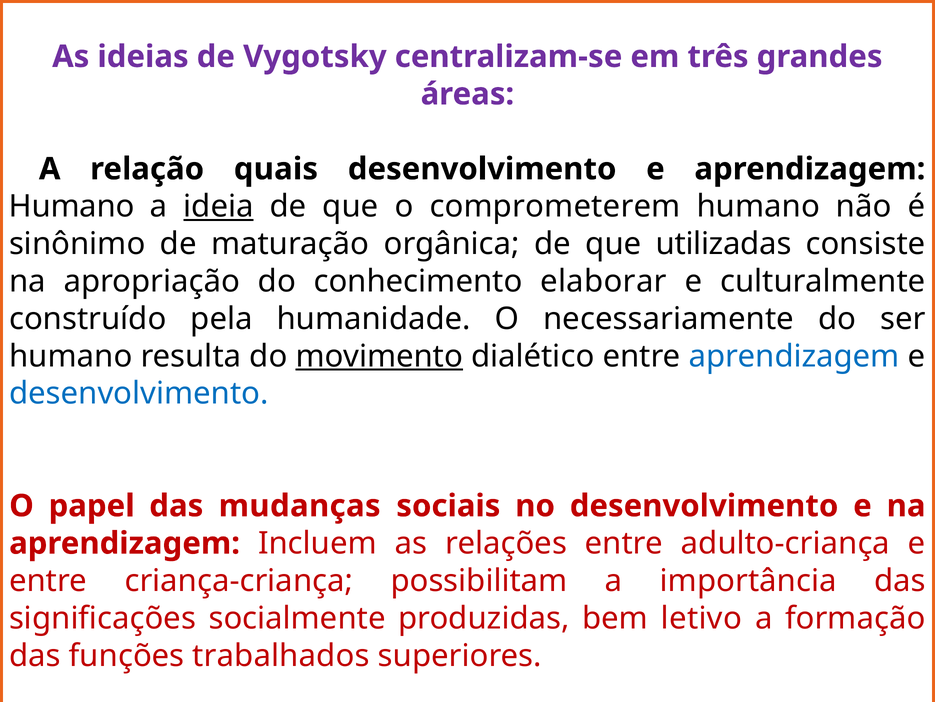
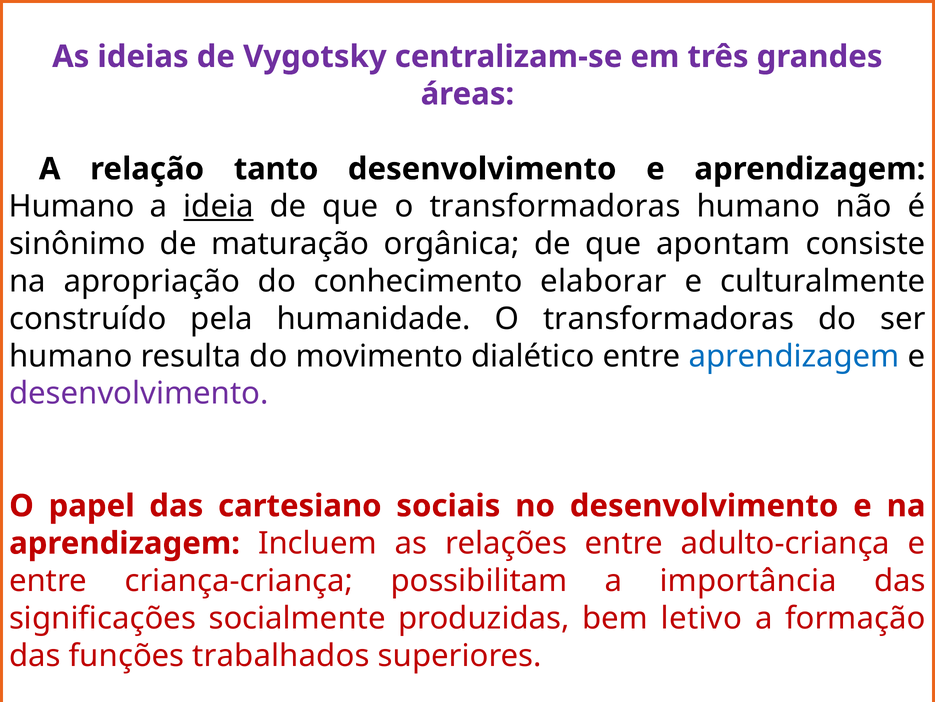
quais: quais -> tanto (276, 169)
que o comprometerem: comprometerem -> transformadoras (555, 206)
utilizadas: utilizadas -> apontam (723, 244)
humanidade O necessariamente: necessariamente -> transformadoras (668, 318)
movimento underline: present -> none (379, 356)
desenvolvimento colour: blue -> purple (139, 393)
mudanças: mudanças -> cartesiano (300, 505)
